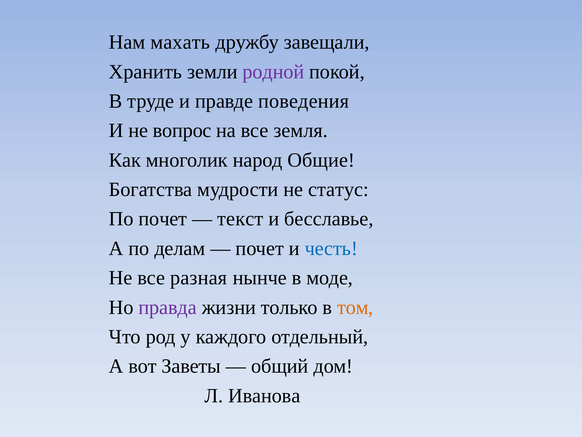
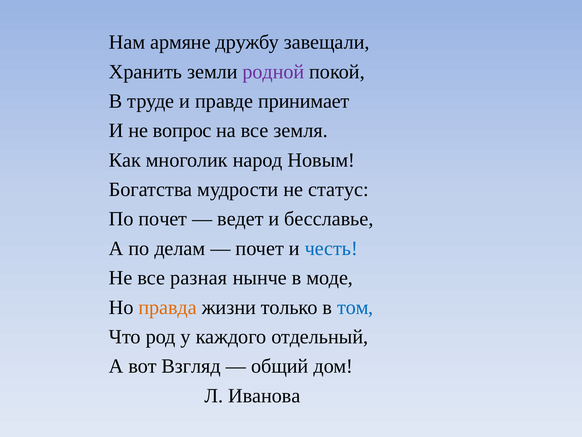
махать: махать -> армяне (180, 42)
поведения: поведения -> принимает (304, 101)
Общие: Общие -> Новым (321, 160)
текст: текст -> ведет (240, 219)
правда colour: purple -> orange (168, 307)
том colour: orange -> blue (355, 307)
Заветы: Заветы -> Взгляд (191, 366)
